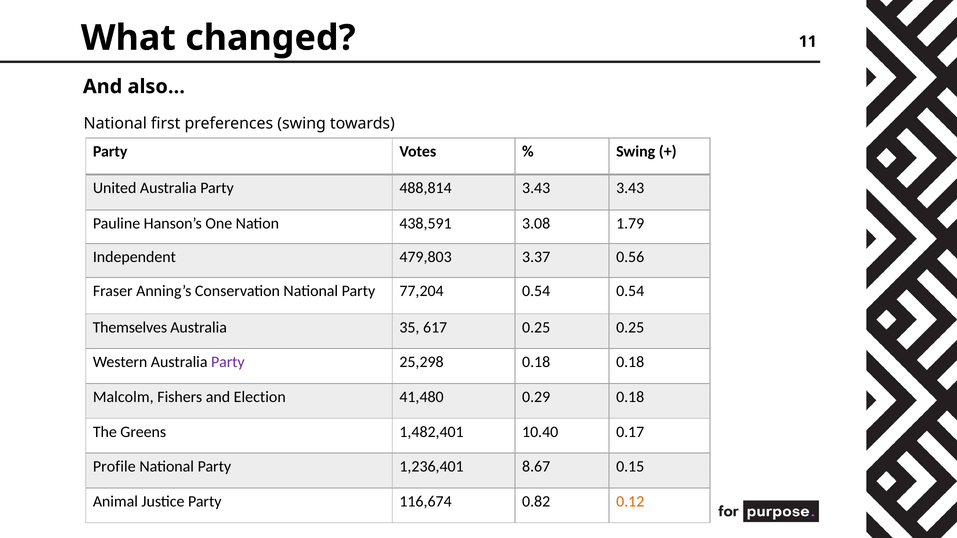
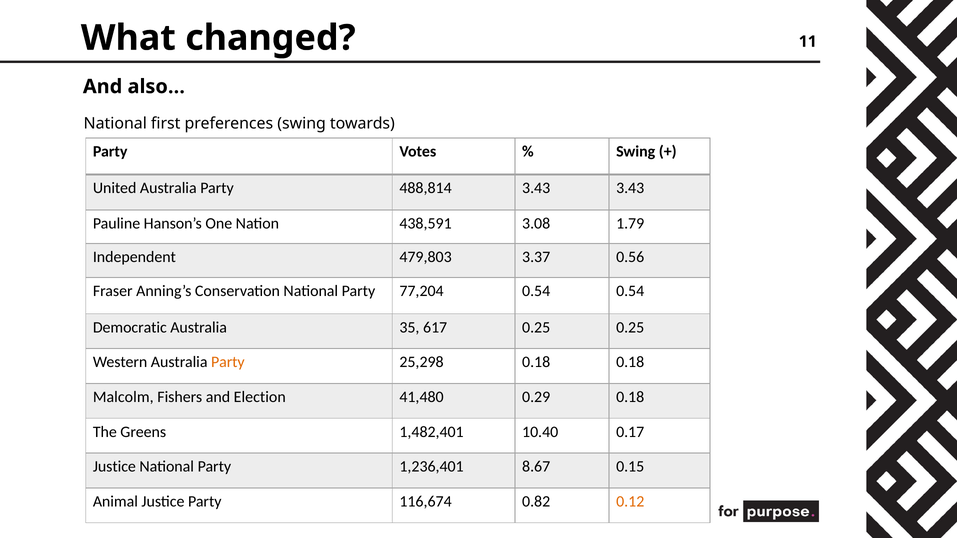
Themselves: Themselves -> Democratic (130, 327)
Party colour: purple -> orange (228, 362)
Profile: Profile -> Justice (114, 467)
